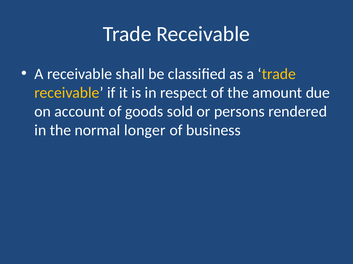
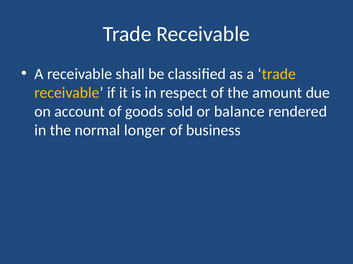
persons: persons -> balance (239, 112)
